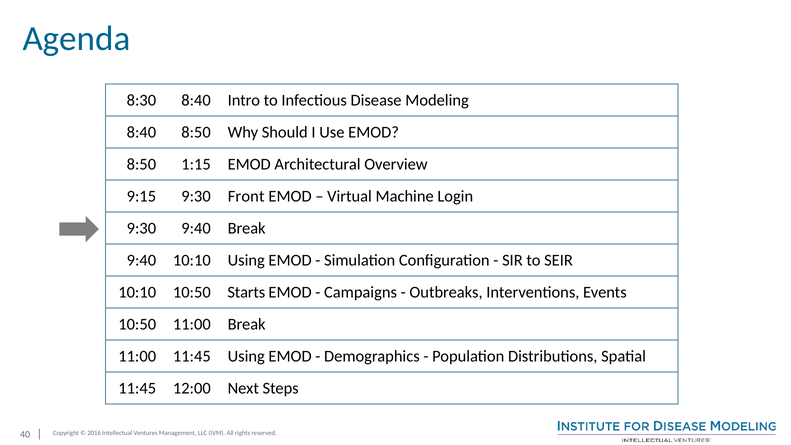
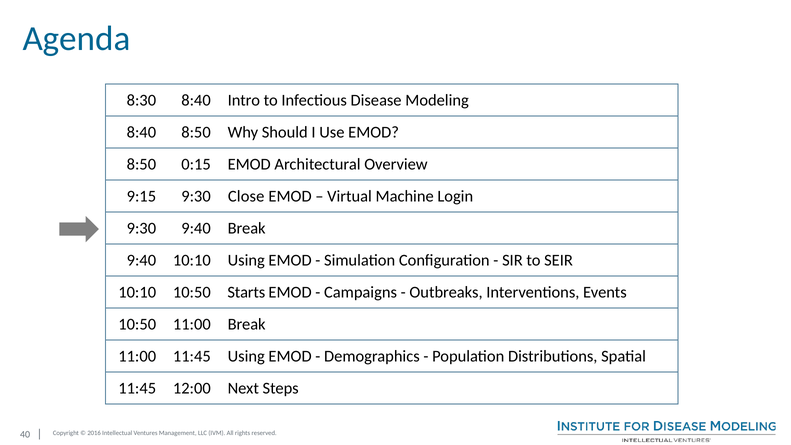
1:15: 1:15 -> 0:15 (196, 165)
Front: Front -> Close (246, 196)
